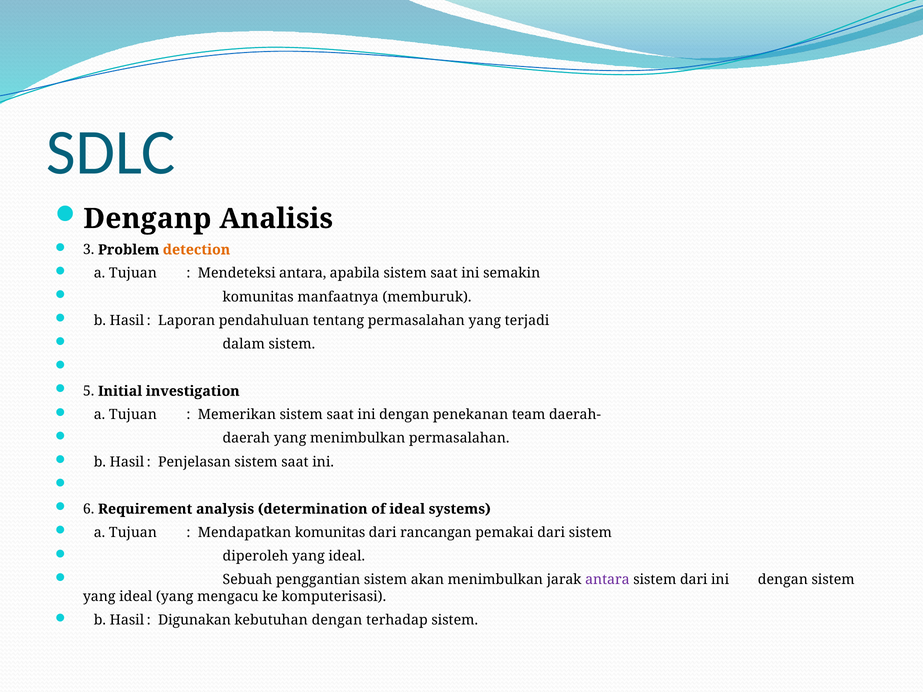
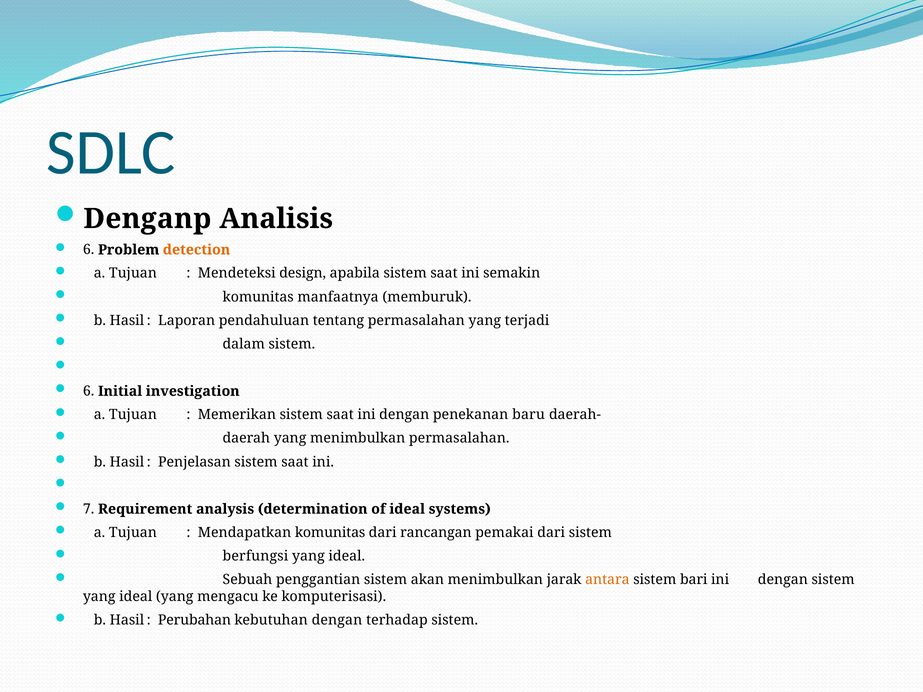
3: 3 -> 6 (89, 250)
Mendeteksi antara: antara -> design (303, 273)
5: 5 -> 6 (89, 391)
team: team -> baru (529, 415)
6: 6 -> 7 (89, 509)
diperoleh: diperoleh -> berfungsi (255, 556)
antara colour: purple -> orange (607, 580)
sistem dari: dari -> bari (694, 580)
Digunakan: Digunakan -> Perubahan (194, 621)
